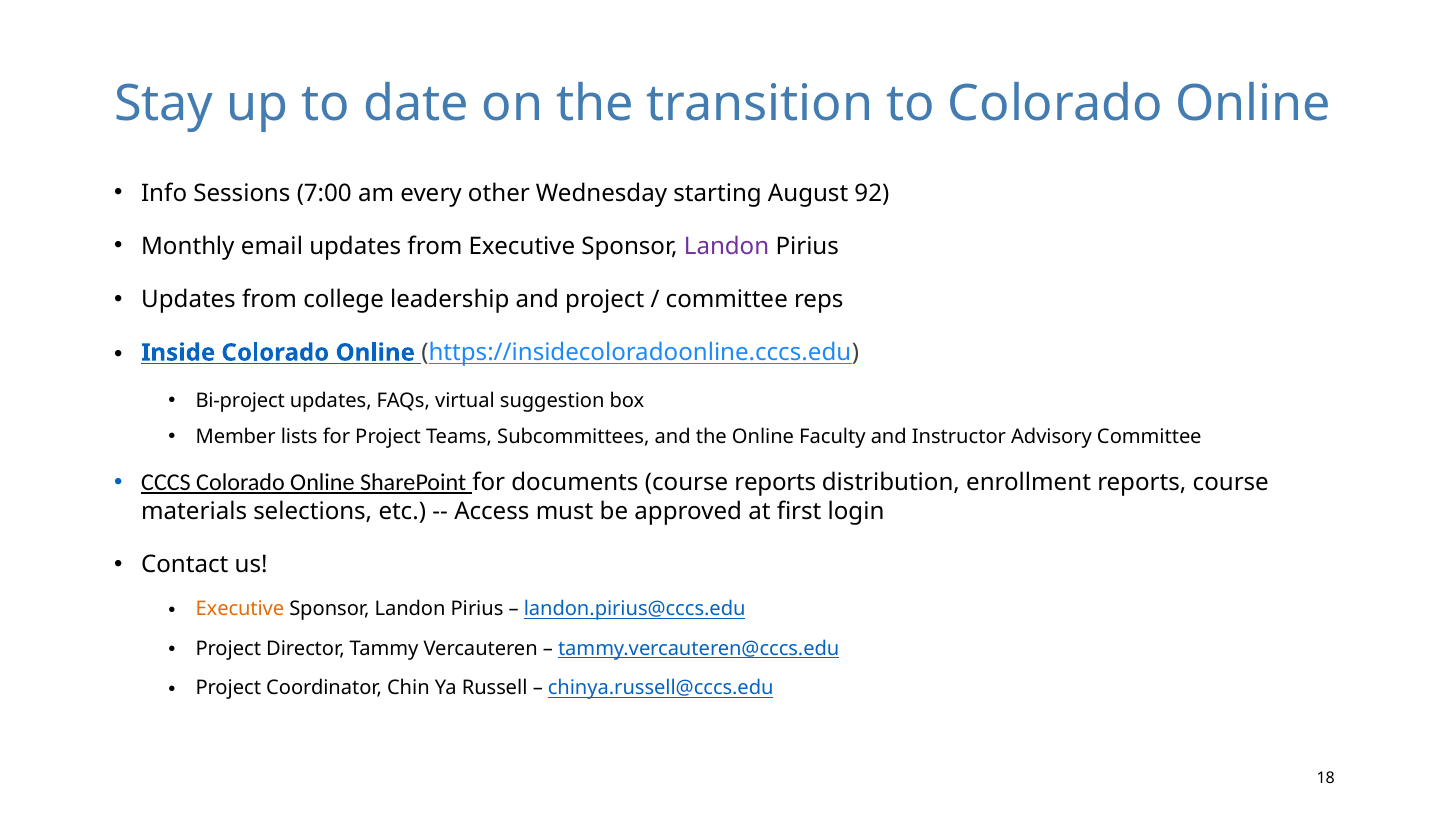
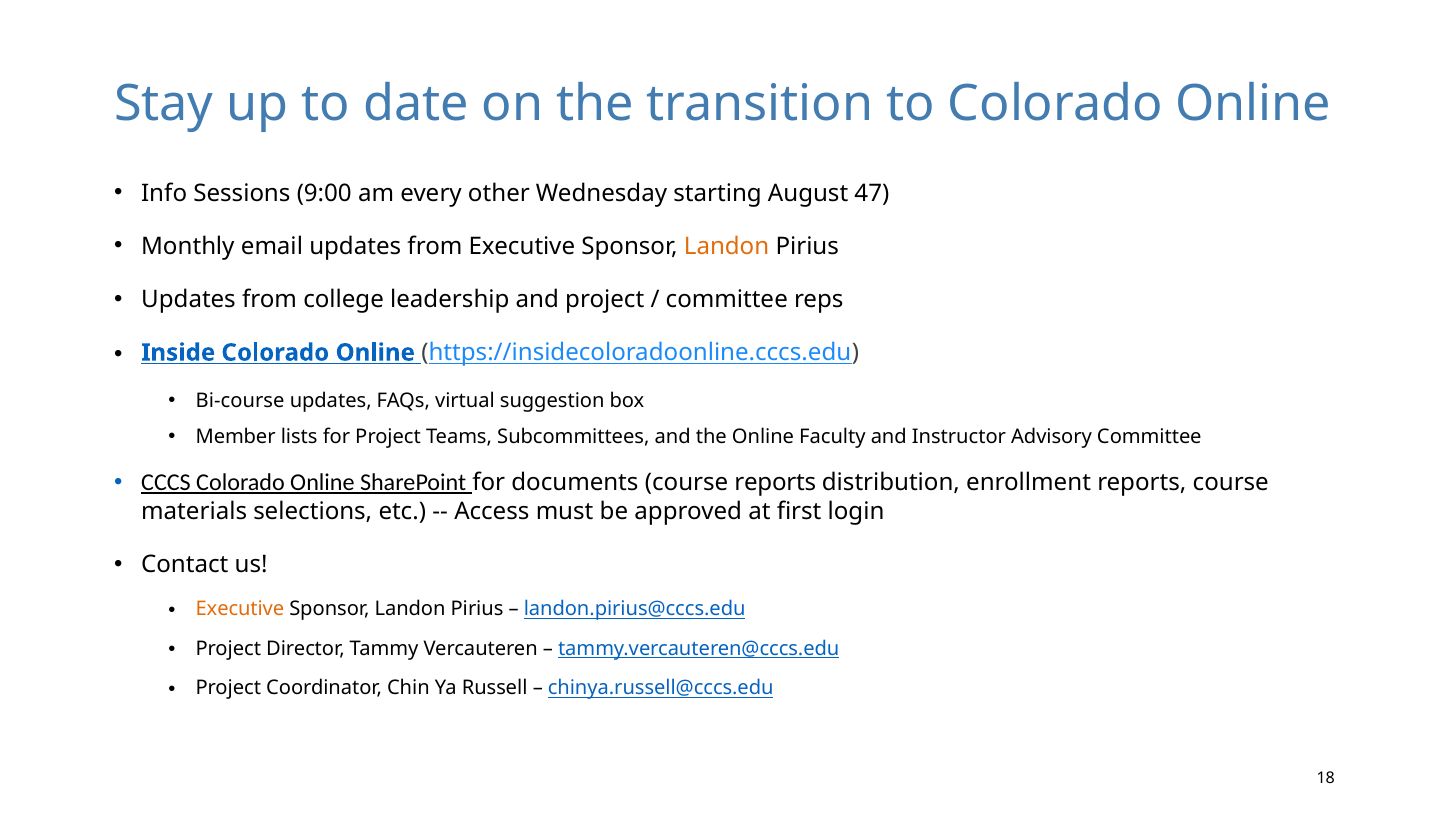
7:00: 7:00 -> 9:00 (324, 193)
92: 92 -> 47 (872, 193)
Landon colour: purple -> orange (727, 246)
Bi-project: Bi-project -> Bi-course (240, 401)
